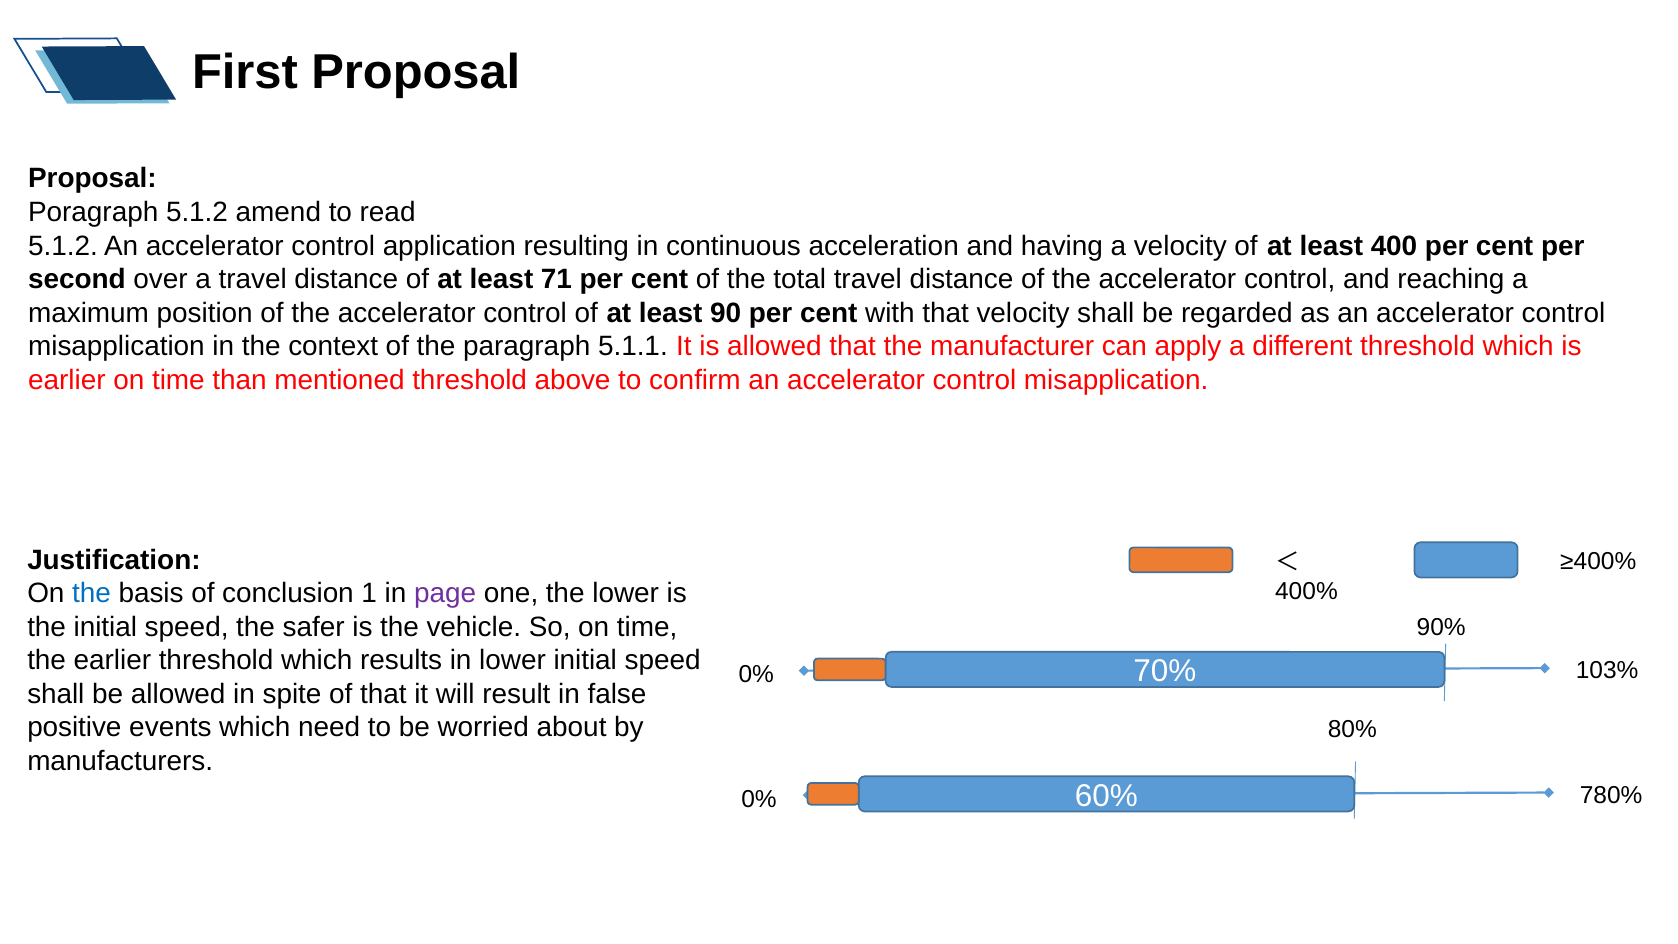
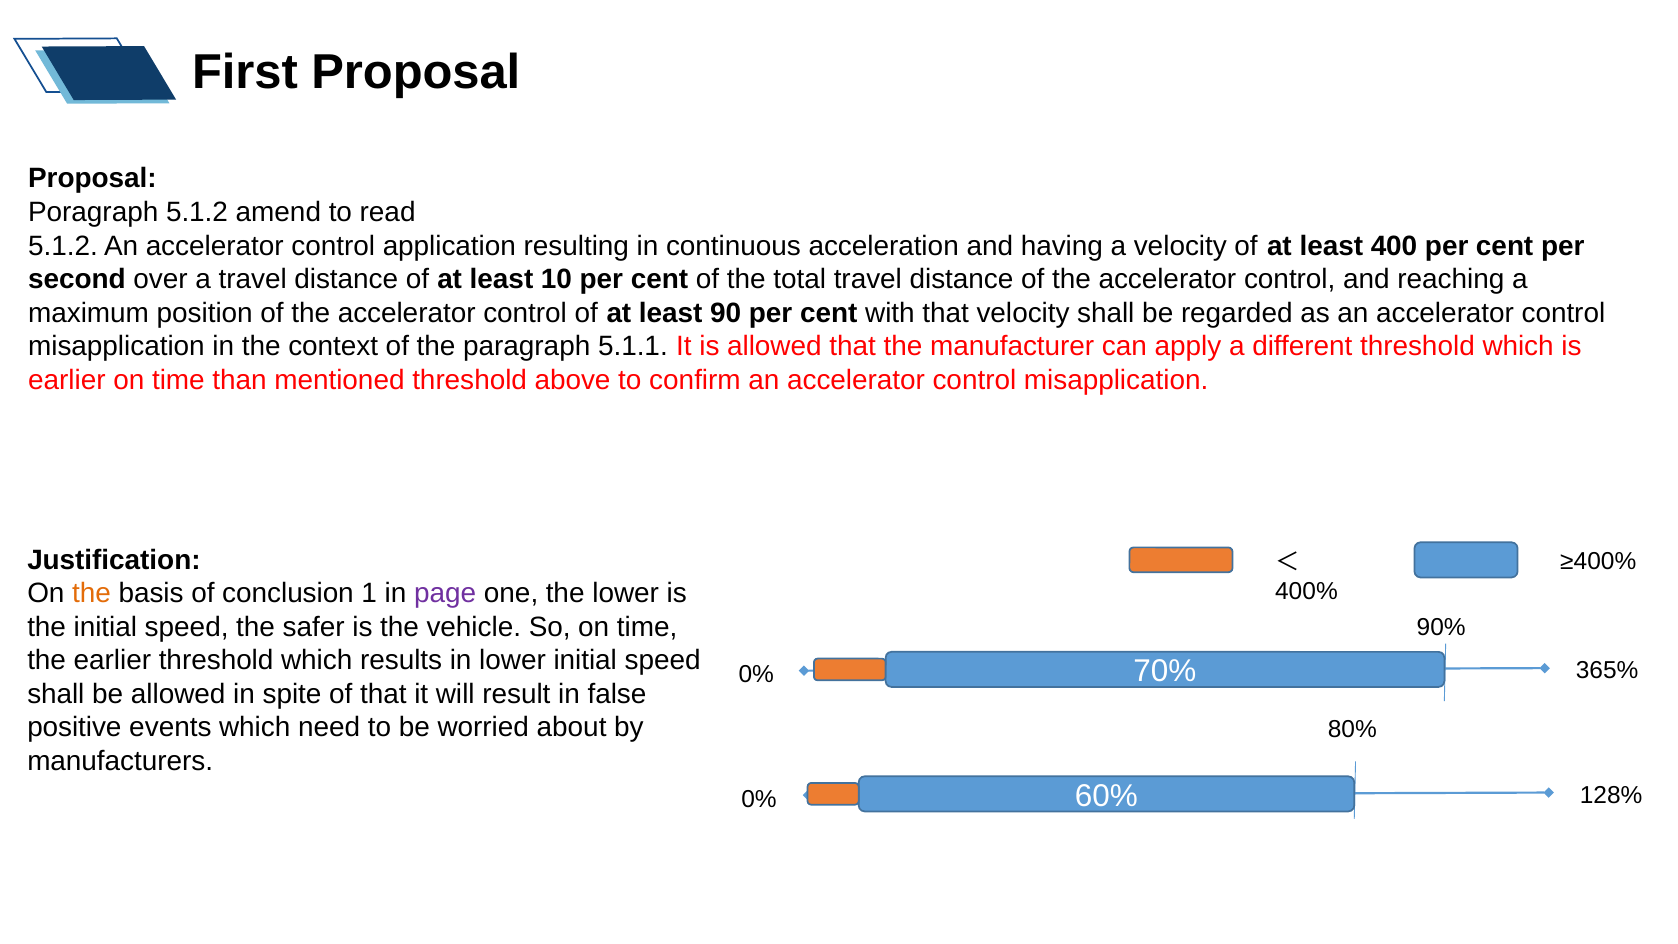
71: 71 -> 10 (557, 279)
the colour: blue -> orange (91, 593)
103%: 103% -> 365% (1607, 671)
780%: 780% -> 128% (1611, 795)
